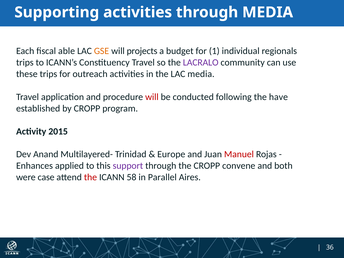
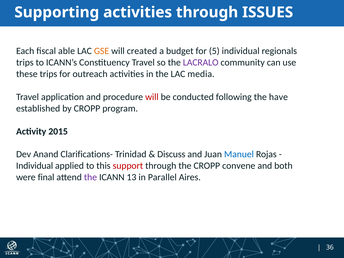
through MEDIA: MEDIA -> ISSUES (268, 12)
projects: projects -> created (142, 51)
1: 1 -> 5 (214, 51)
Multilayered-: Multilayered- -> Clarifications- (87, 154)
Europe: Europe -> Discuss (171, 154)
Manuel colour: red -> blue (239, 154)
Enhances: Enhances -> Individual (35, 166)
support colour: purple -> red (128, 166)
case: case -> final (46, 177)
the colour: red -> purple (90, 177)
58: 58 -> 13 (132, 177)
